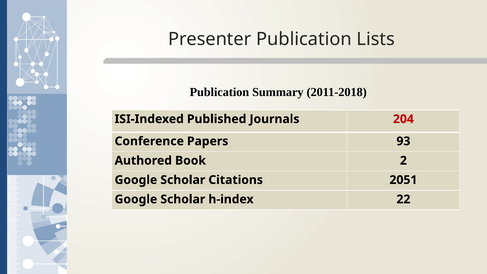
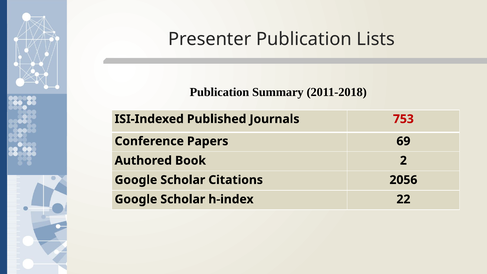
204: 204 -> 753 (403, 119)
93: 93 -> 69 (403, 141)
2051: 2051 -> 2056 (403, 180)
